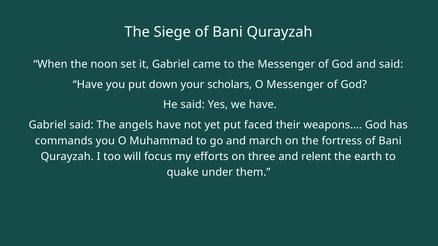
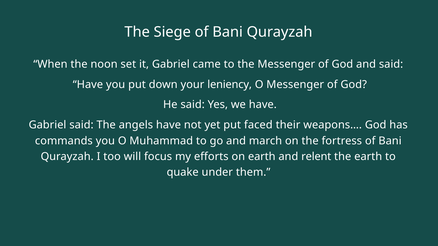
scholars: scholars -> leniency (230, 85)
on three: three -> earth (262, 157)
